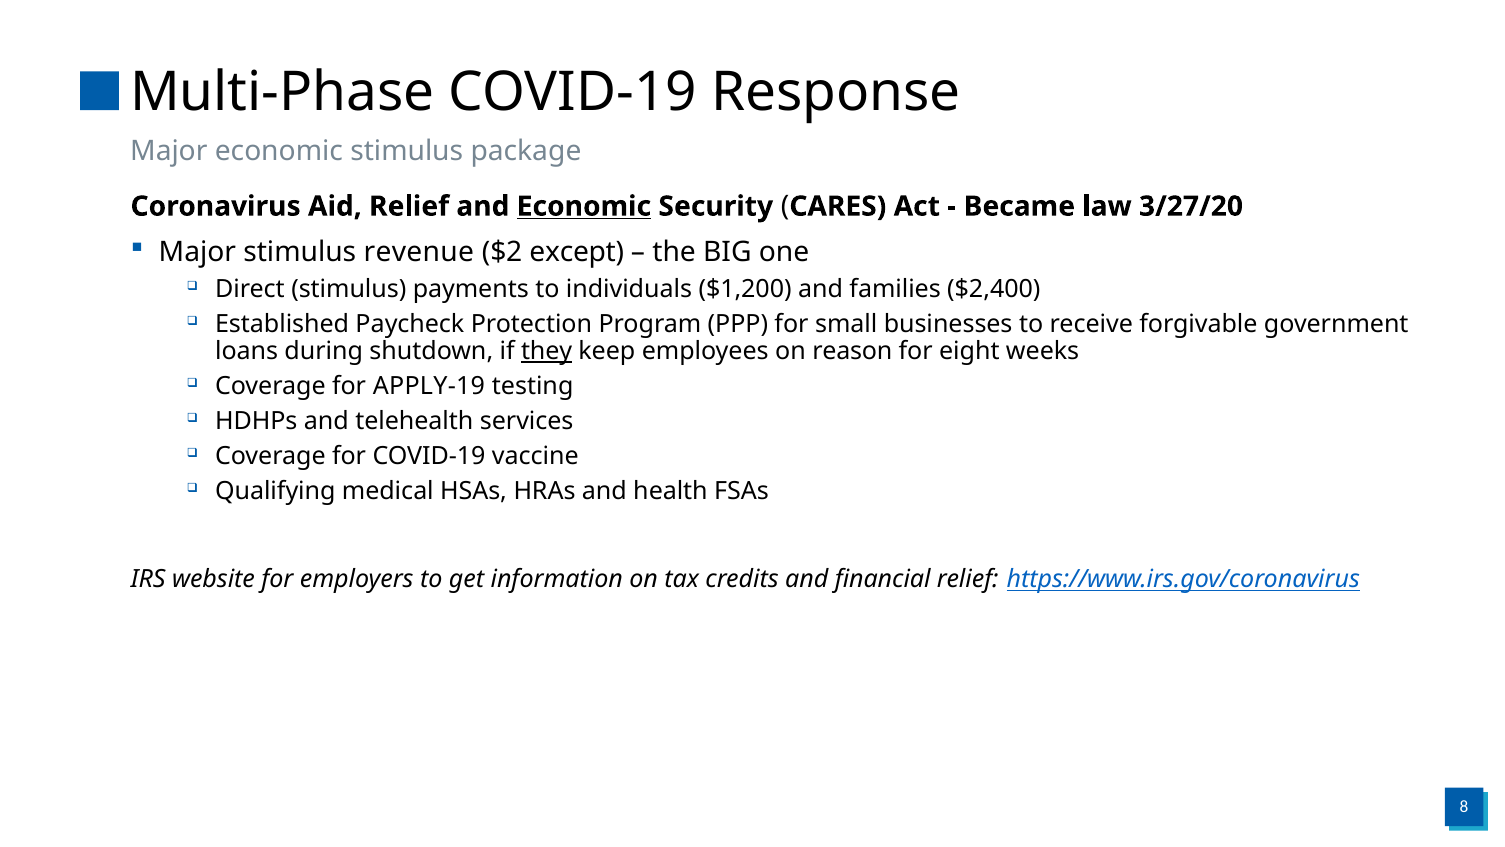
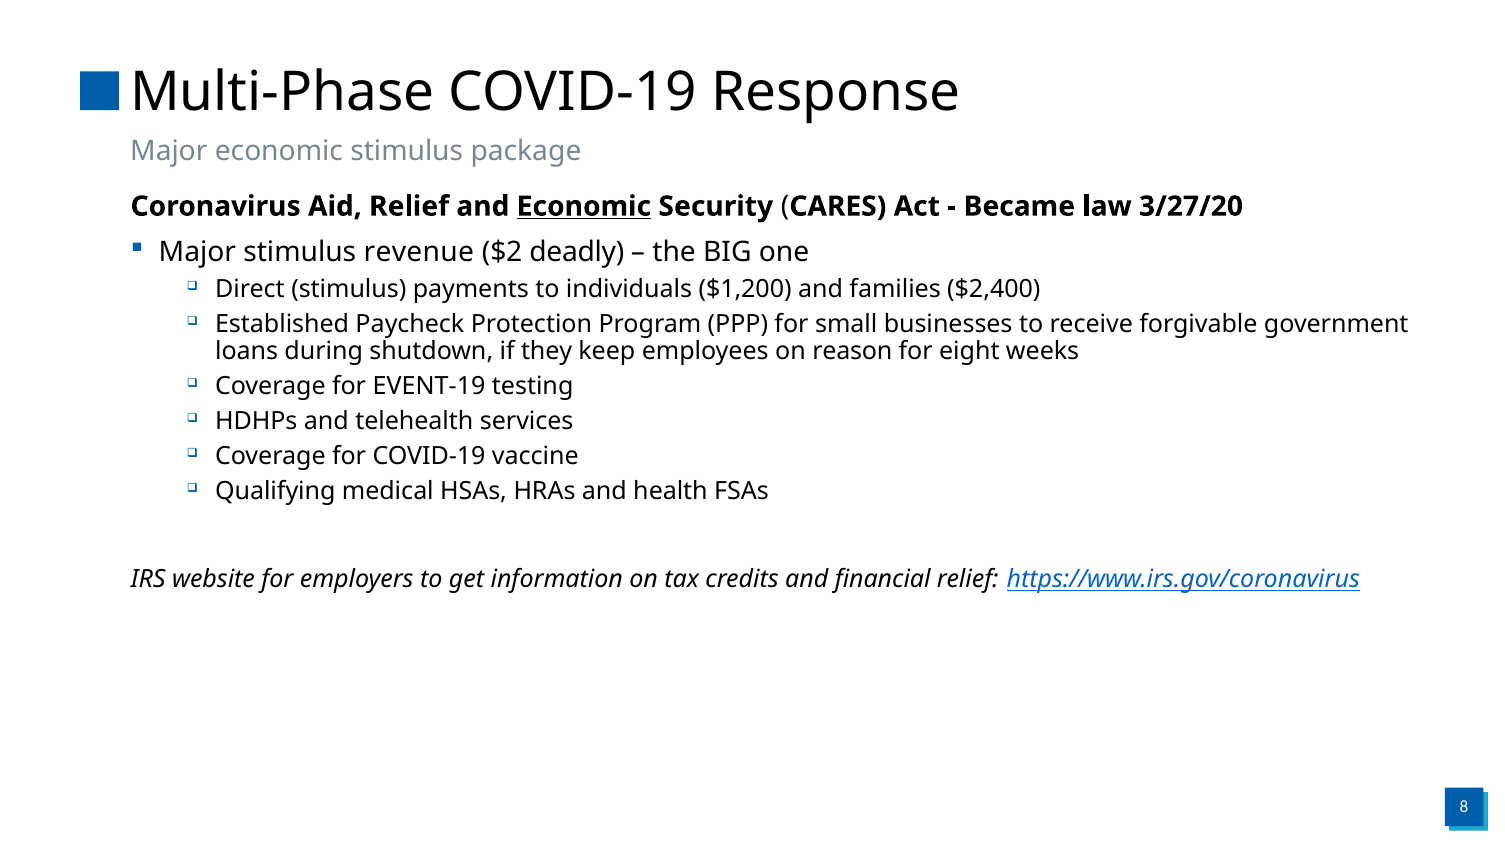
except: except -> deadly (577, 252)
they underline: present -> none (547, 351)
APPLY-19: APPLY-19 -> EVENT-19 (429, 386)
